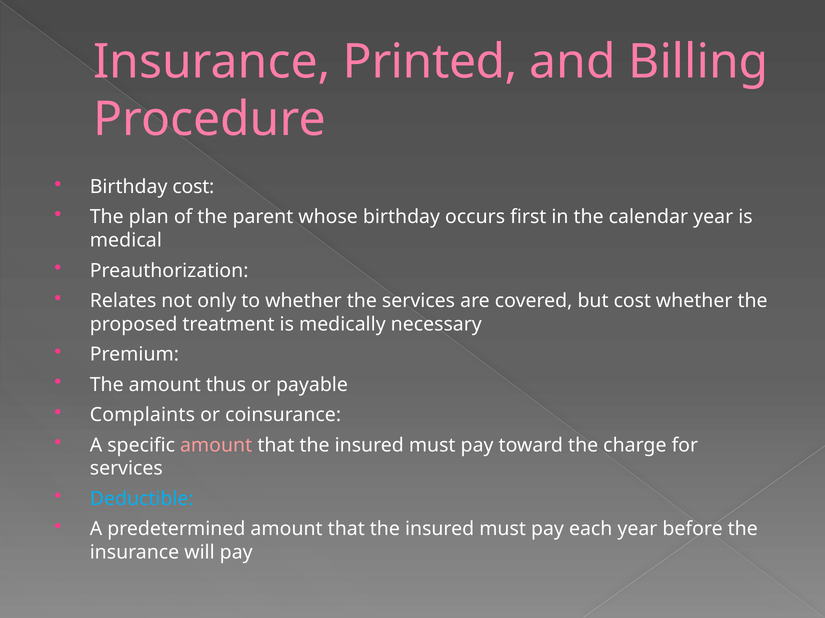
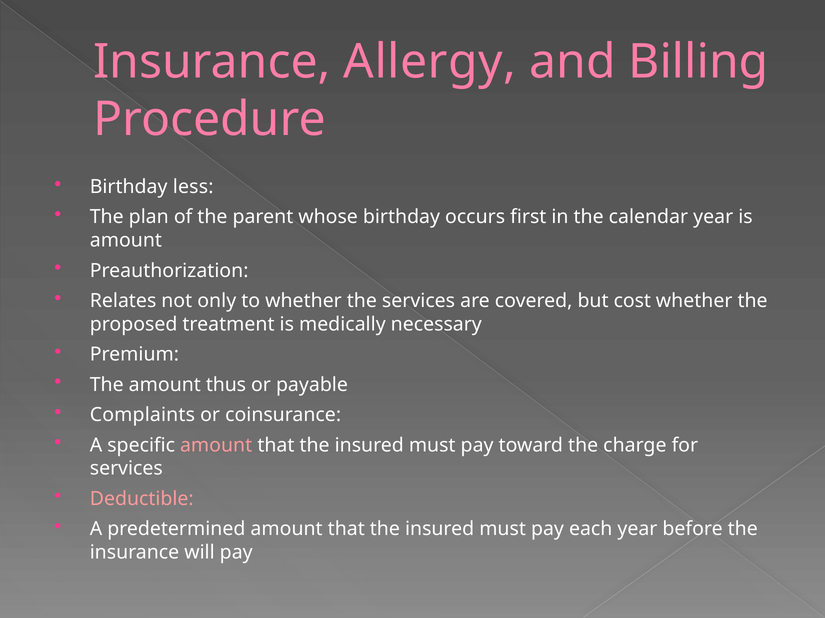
Printed: Printed -> Allergy (430, 62)
Birthday cost: cost -> less (193, 187)
medical: medical -> amount (126, 241)
Deductible colour: light blue -> pink (142, 499)
